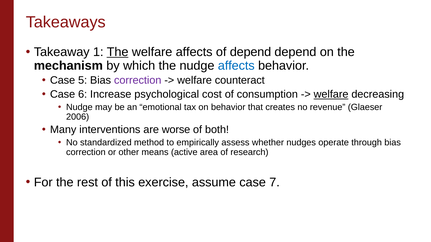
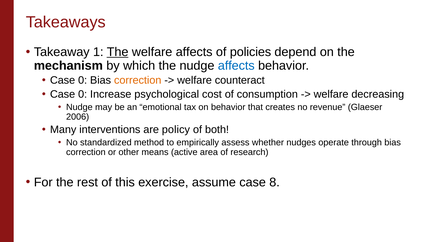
of depend: depend -> policies (251, 52)
5: 5 -> 0 (83, 81)
correction colour: purple -> orange (138, 81)
6: 6 -> 0 (83, 94)
welfare underline: present -> none (331, 94)
worse: worse -> policy (176, 130)
7: 7 -> 8 (275, 183)
